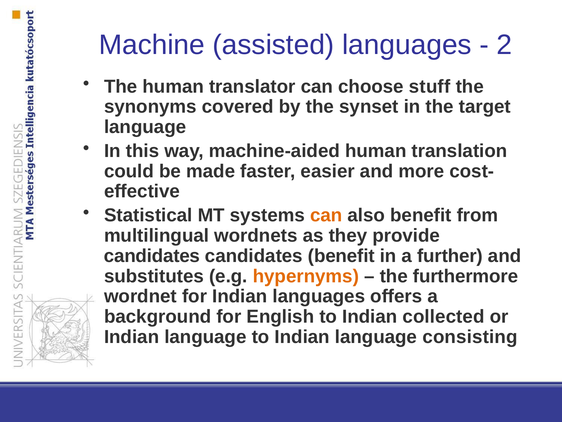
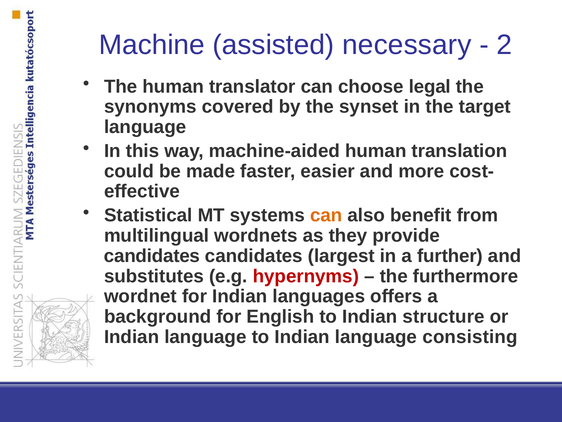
assisted languages: languages -> necessary (407, 45)
stuff: stuff -> legal (430, 86)
candidates benefit: benefit -> largest (341, 256)
hypernyms colour: orange -> red (306, 276)
collected: collected -> structure (444, 316)
